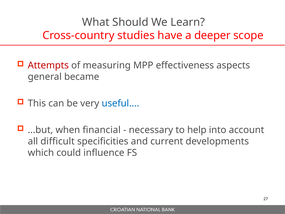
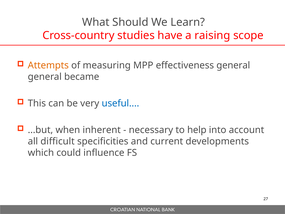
deeper: deeper -> raising (212, 35)
Attempts colour: red -> orange (48, 65)
effectiveness aspects: aspects -> general (233, 65)
financial: financial -> inherent (102, 130)
